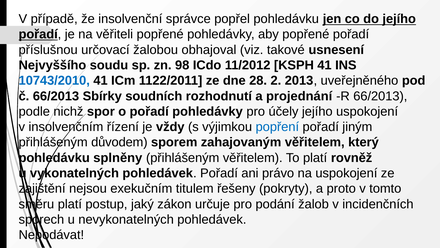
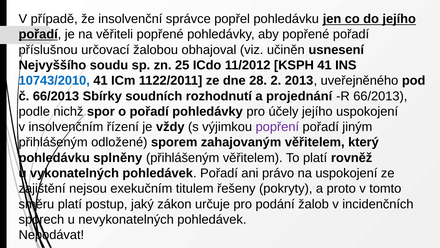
takové: takové -> učiněn (286, 50)
98: 98 -> 25 (182, 65)
popření colour: blue -> purple (277, 127)
důvodem: důvodem -> odložené (119, 142)
